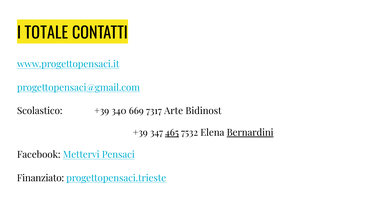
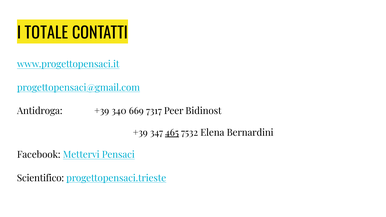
Scolastico: Scolastico -> Antidroga (40, 111)
Arte: Arte -> Peer (174, 111)
Bernardini underline: present -> none (250, 133)
Finanziato: Finanziato -> Scientifico (40, 178)
